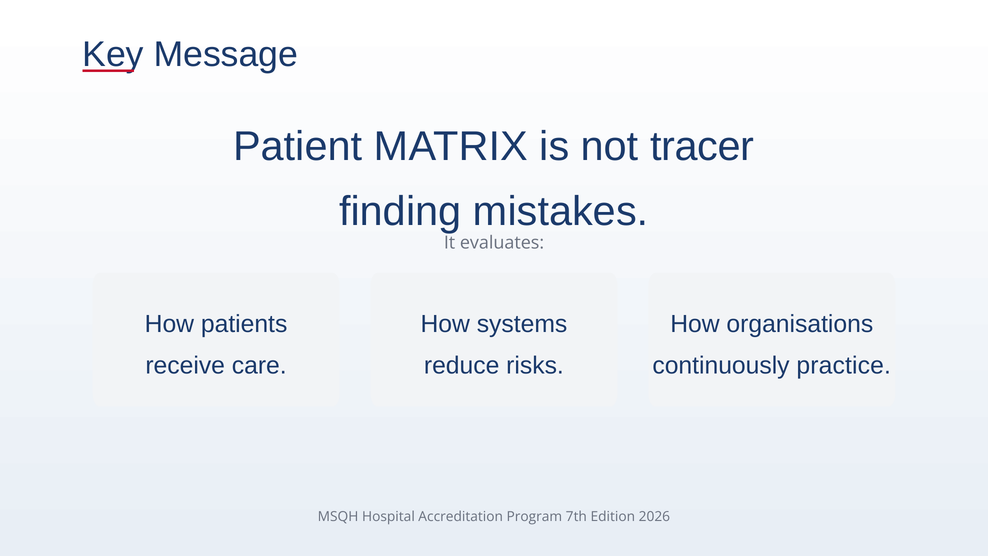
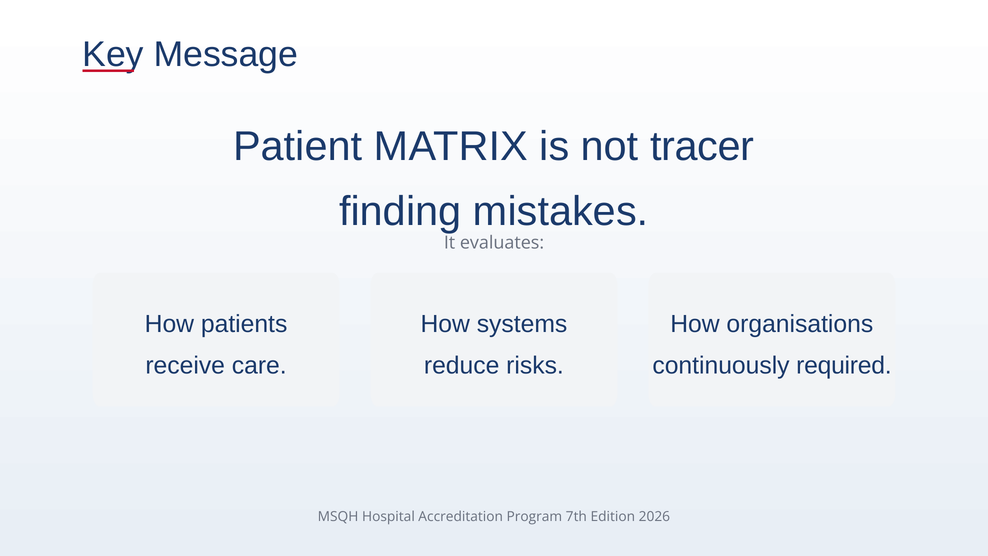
practice: practice -> required (844, 365)
